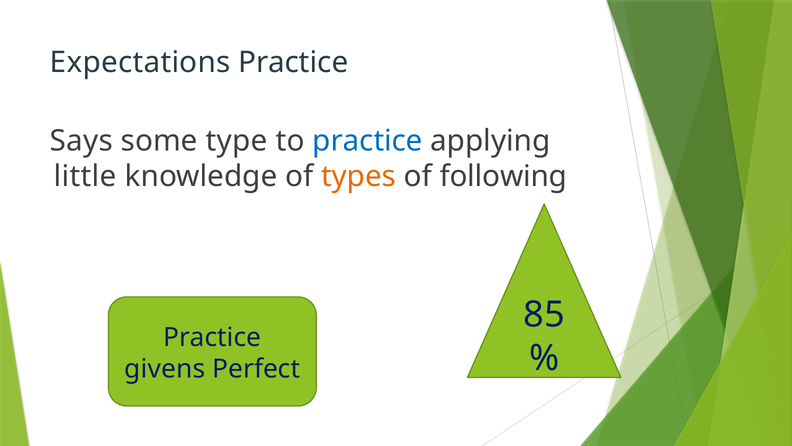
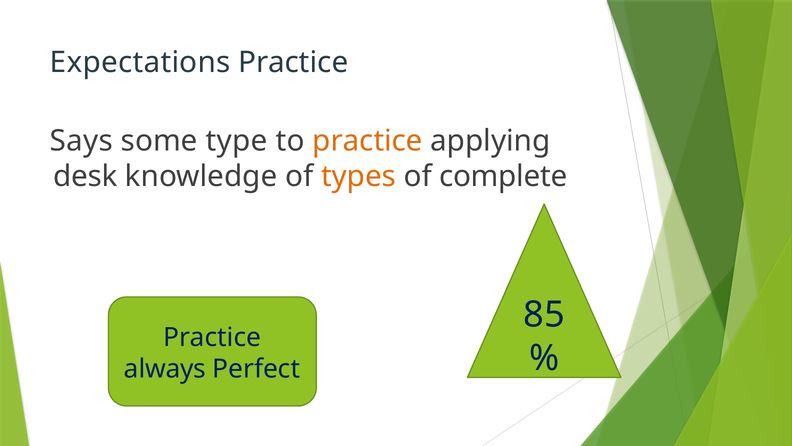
practice colour: blue -> orange (368, 141)
little: little -> desk (85, 176)
following: following -> complete (503, 176)
givens: givens -> always (165, 369)
